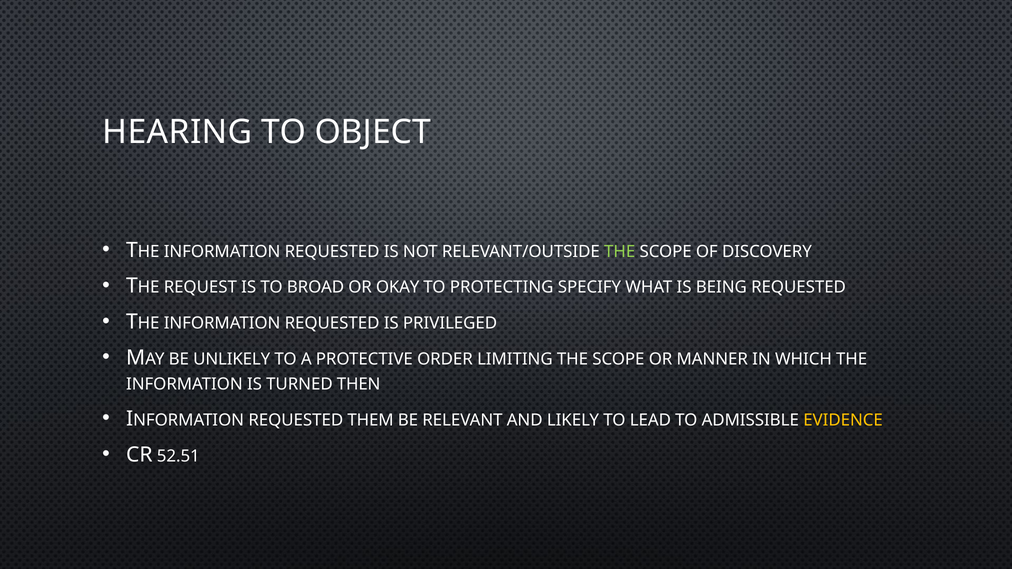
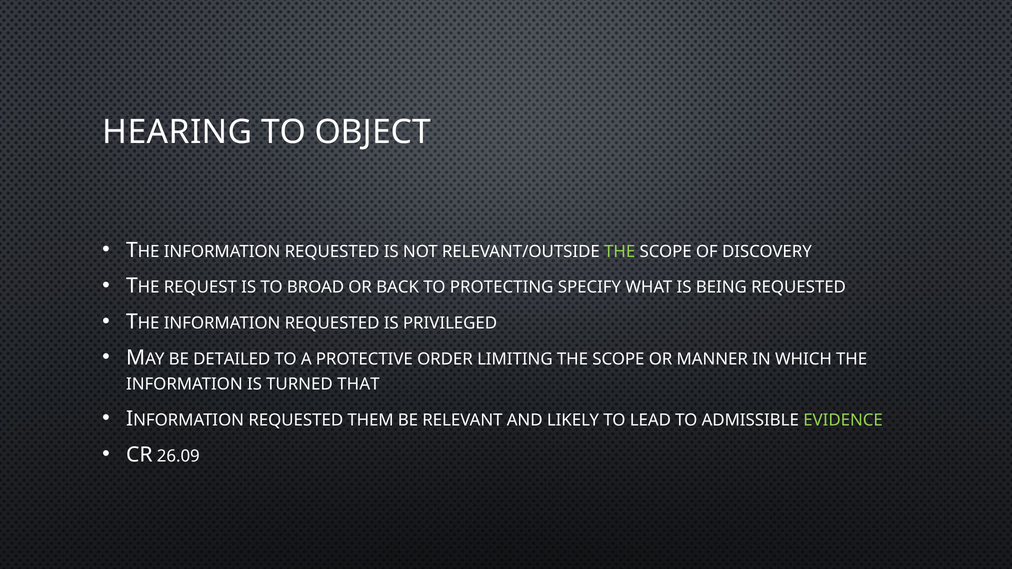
OKAY: OKAY -> BACK (398, 287)
UNLIKELY: UNLIKELY -> DETAILED (232, 359)
THEN: THEN -> THAT (358, 384)
EVIDENCE colour: yellow -> light green (843, 420)
52.51: 52.51 -> 26.09 (178, 456)
